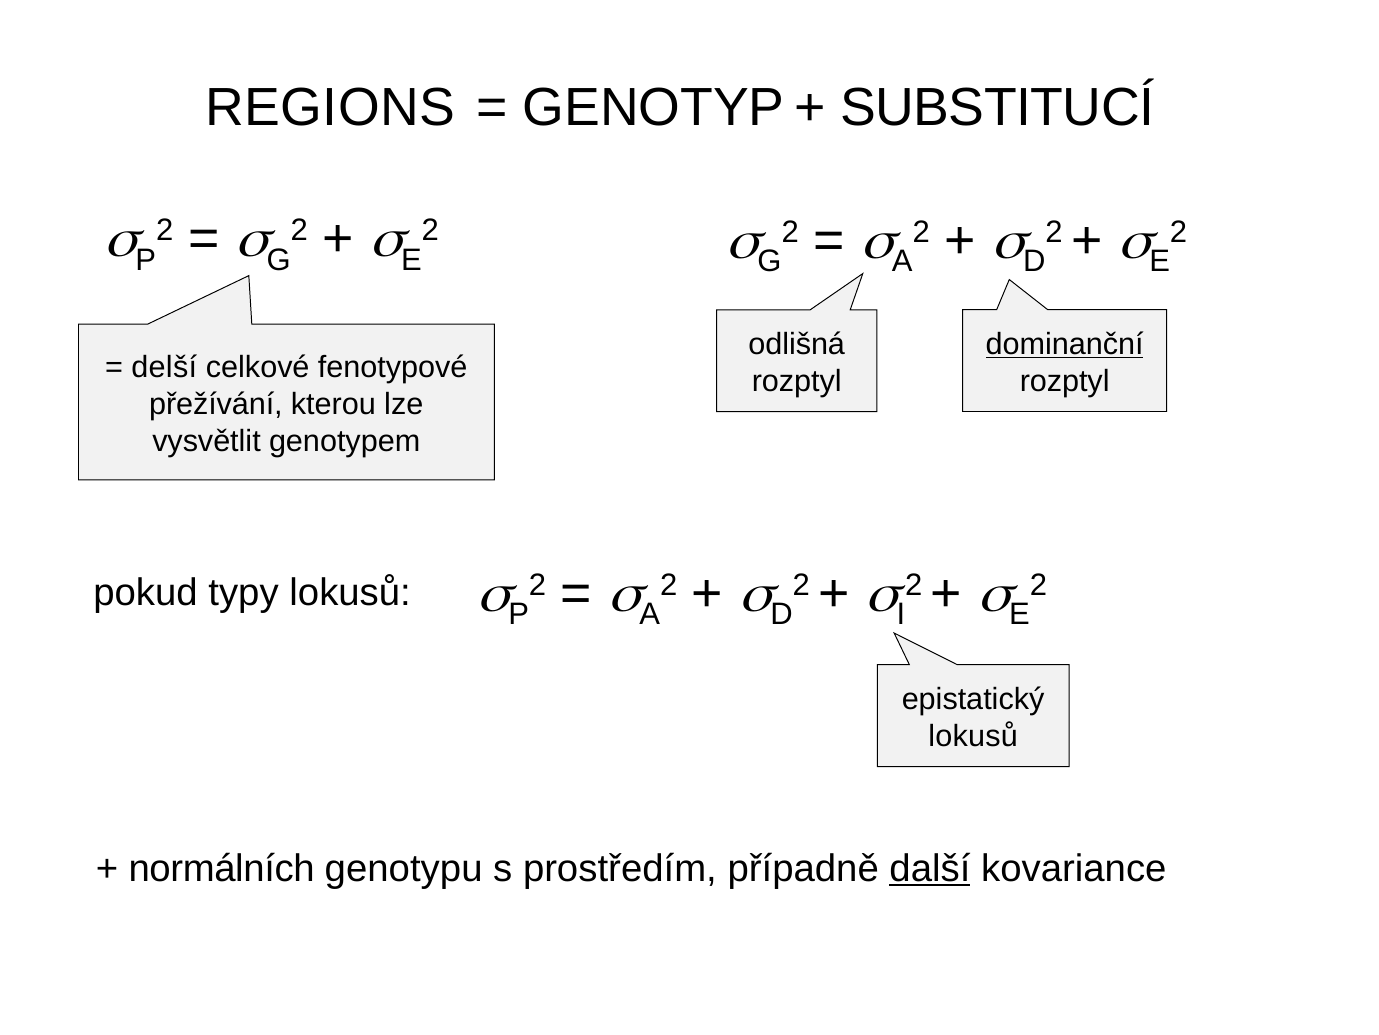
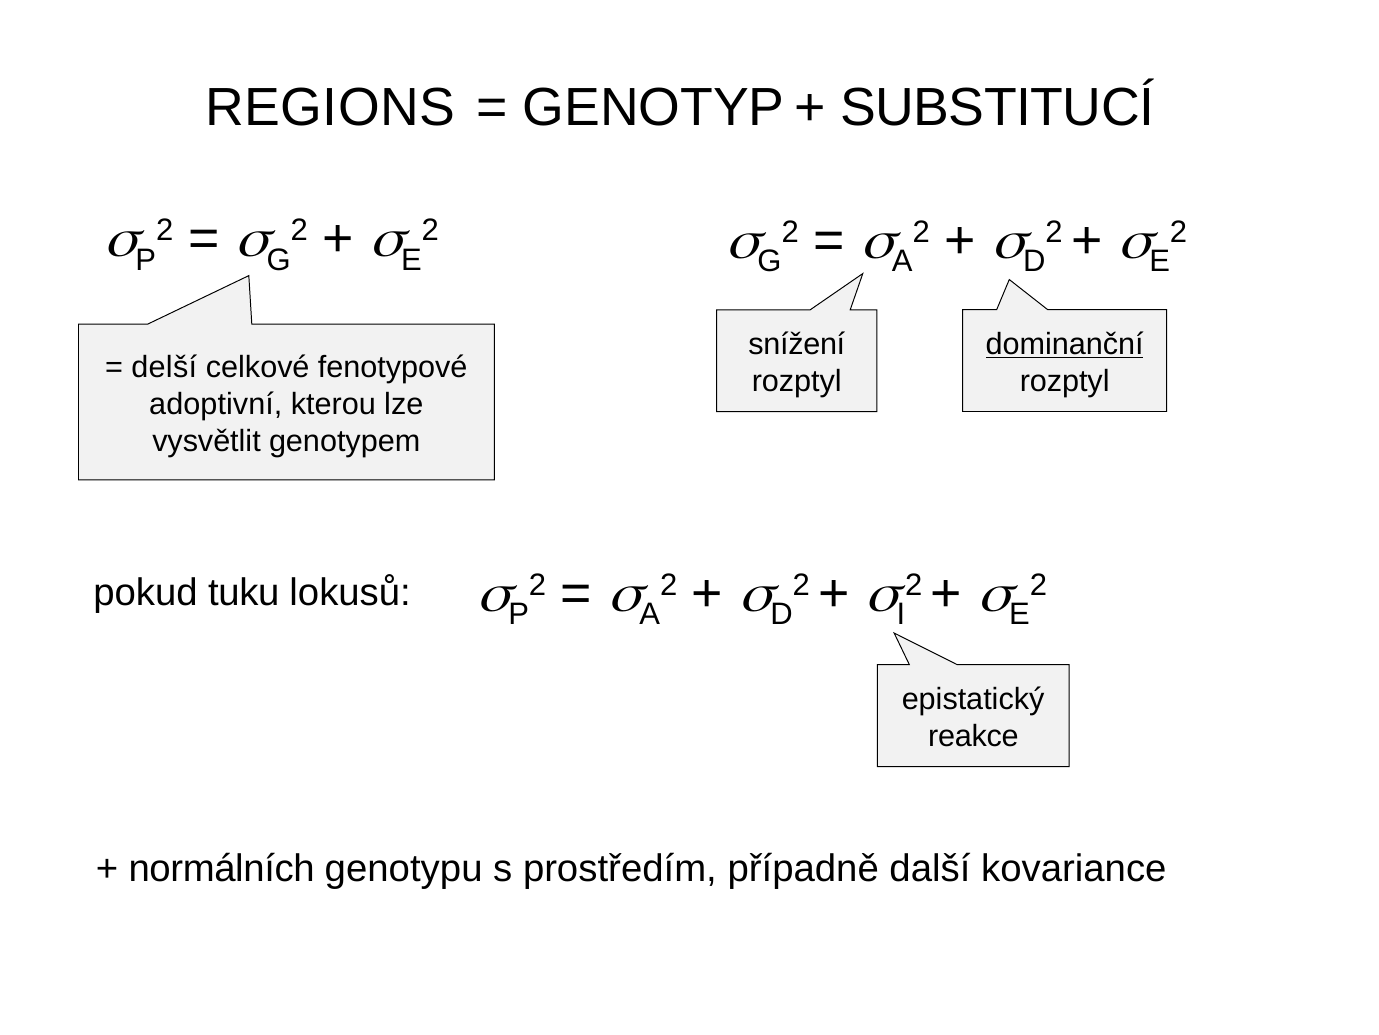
odlišná: odlišná -> snížení (797, 344)
přežívání: přežívání -> adoptivní (216, 404)
typy: typy -> tuku (244, 593)
lokusů: lokusů -> reakce (973, 736)
další underline: present -> none (930, 868)
